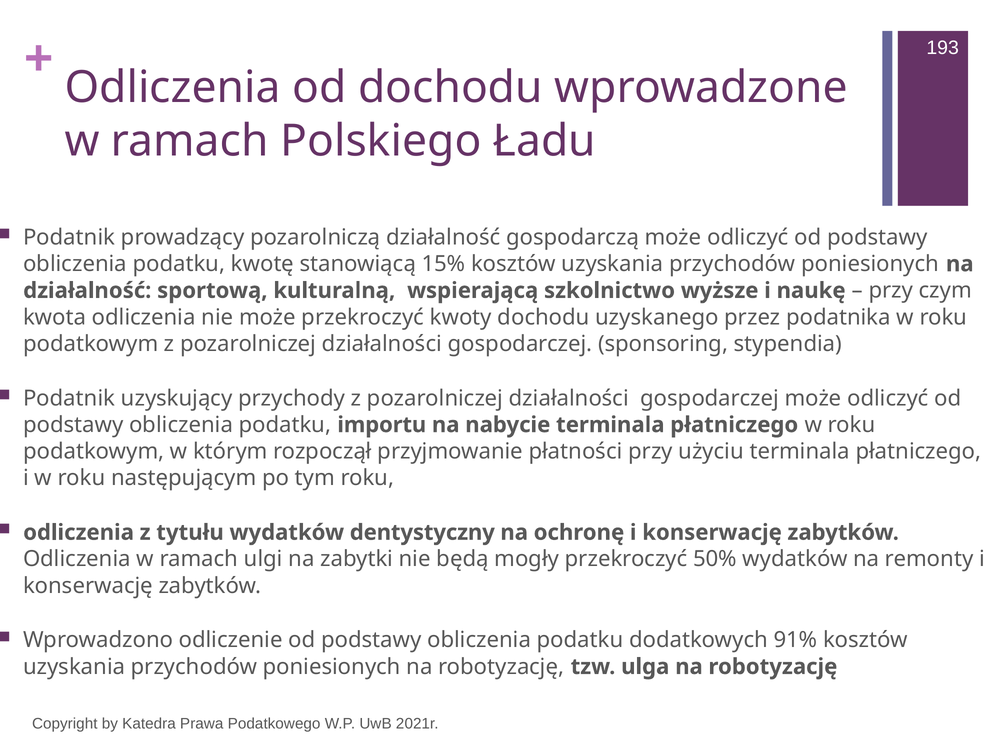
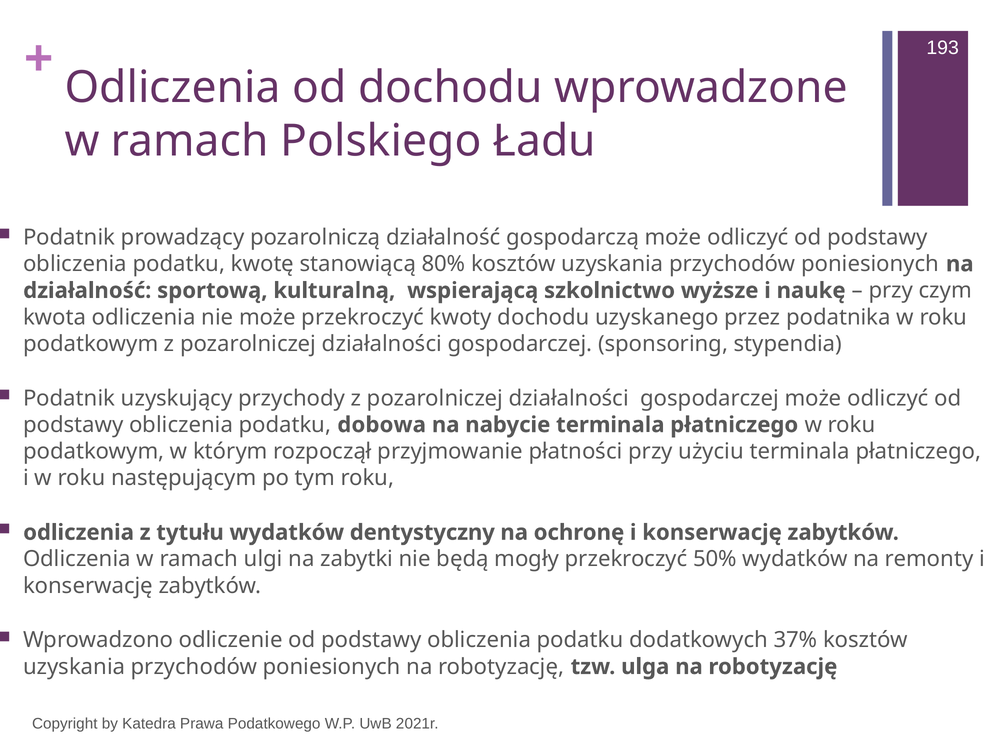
15%: 15% -> 80% (444, 264)
importu: importu -> dobowa (382, 425)
91%: 91% -> 37% (795, 640)
